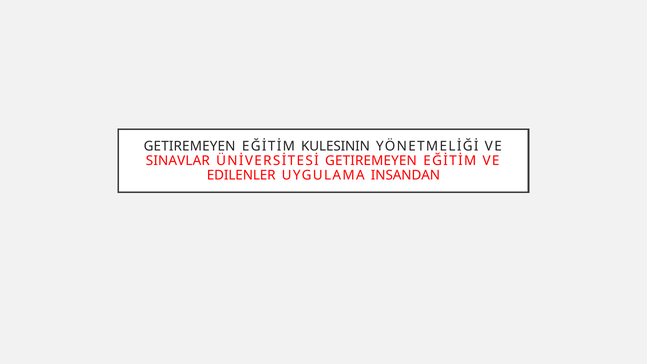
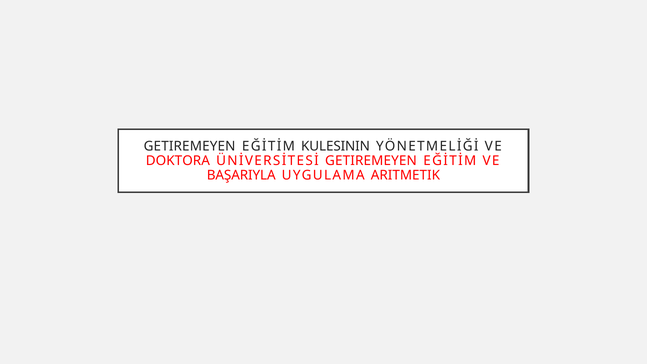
SINAVLAR: SINAVLAR -> DOKTORA (178, 161)
EDILENLER: EDILENLER -> BAŞARIYLA (241, 175)
INSANDAN: INSANDAN -> ARITMETIK (405, 175)
